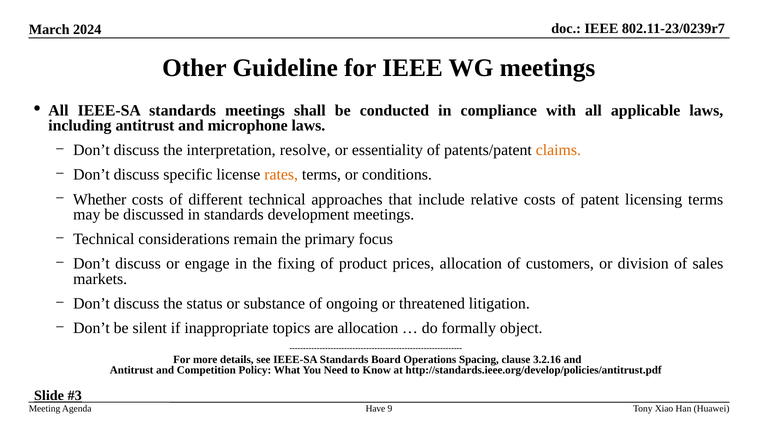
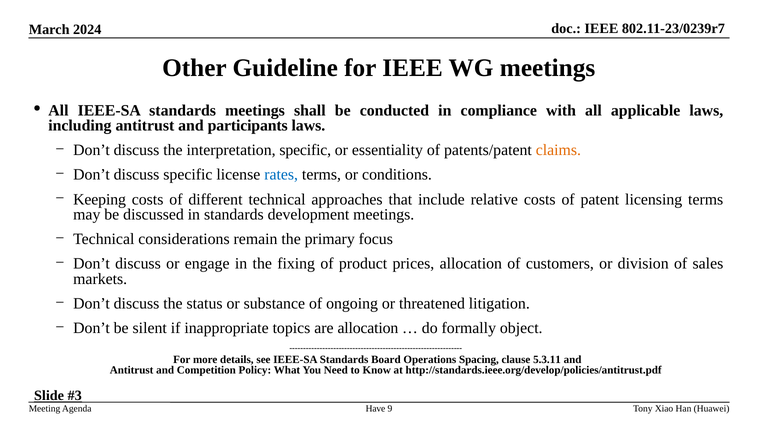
microphone: microphone -> participants (248, 126)
interpretation resolve: resolve -> specific (305, 150)
rates colour: orange -> blue (281, 175)
Whether: Whether -> Keeping (100, 200)
3.2.16: 3.2.16 -> 5.3.11 (547, 360)
